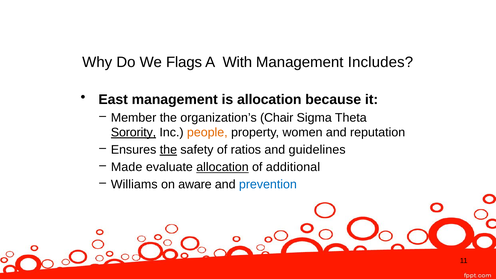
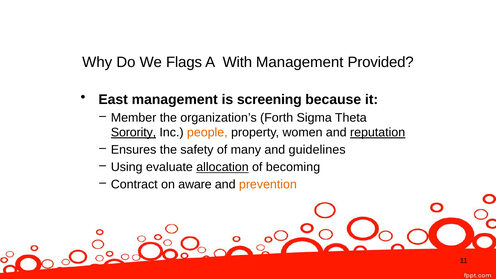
Includes: Includes -> Provided (381, 62)
is allocation: allocation -> screening (269, 99)
Chair: Chair -> Forth (277, 118)
reputation underline: none -> present (378, 133)
the underline: present -> none (168, 150)
ratios: ratios -> many (246, 150)
Made: Made -> Using (127, 167)
additional: additional -> becoming (293, 167)
Williams: Williams -> Contract (134, 185)
prevention colour: blue -> orange (268, 185)
